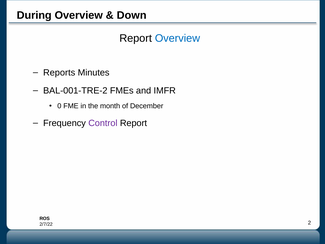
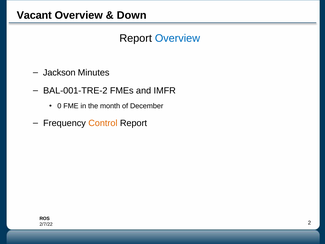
During: During -> Vacant (34, 15)
Reports: Reports -> Jackson (59, 73)
Control colour: purple -> orange (103, 123)
